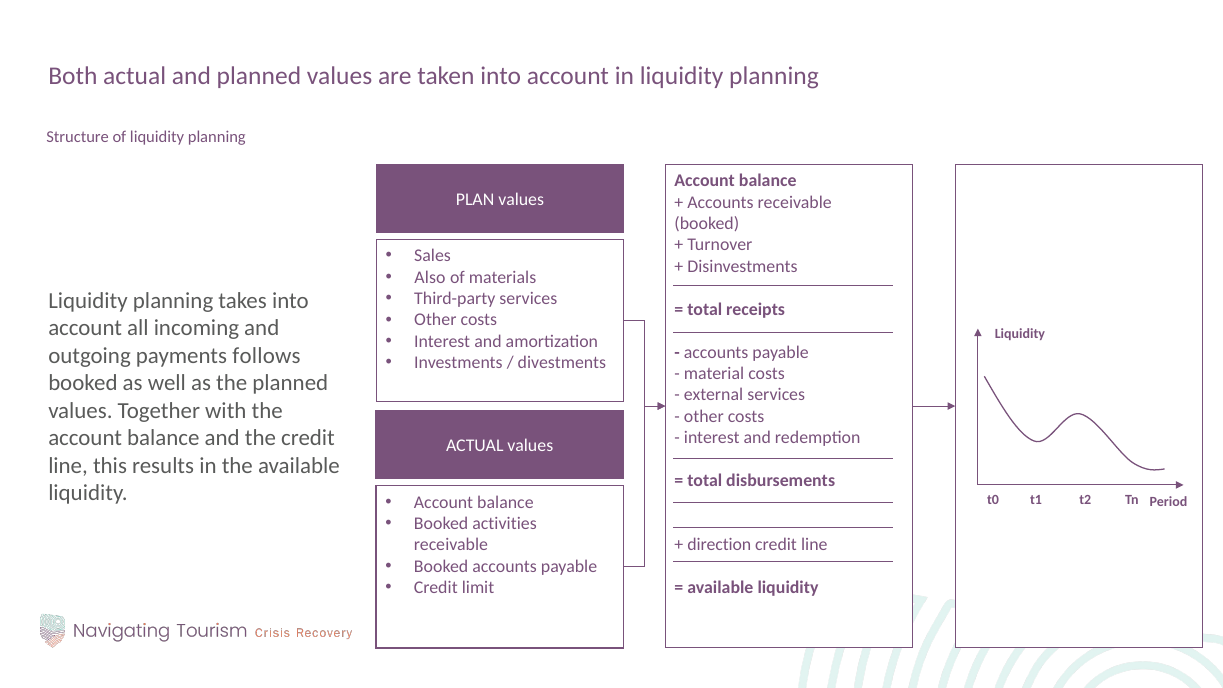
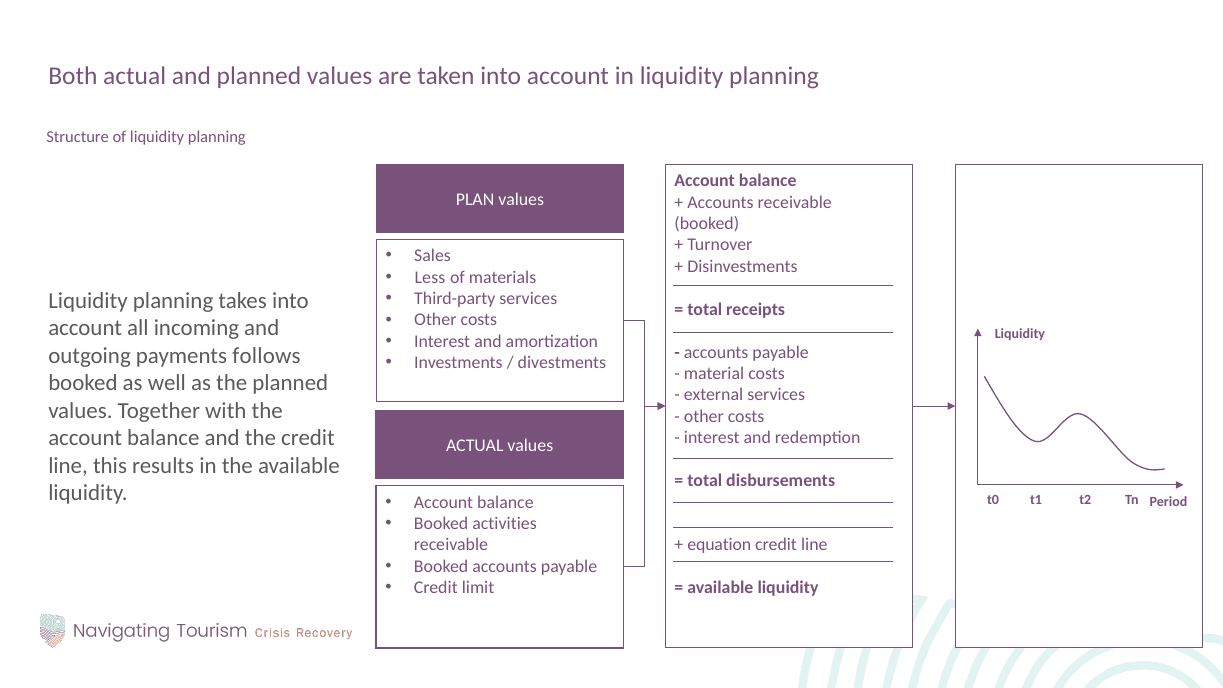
Also: Also -> Less (430, 277)
direction: direction -> equation (719, 545)
